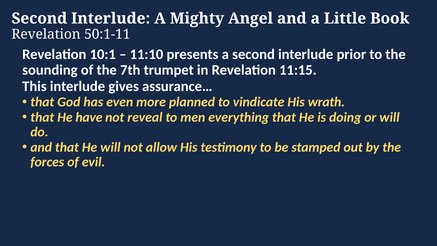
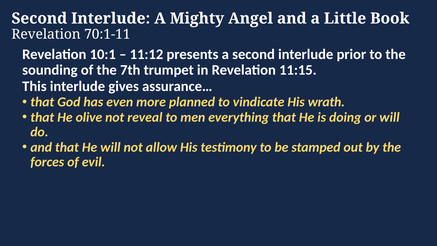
50:1-11: 50:1-11 -> 70:1-11 (107, 34)
11:10: 11:10 -> 11:12 (146, 54)
have: have -> olive (89, 117)
